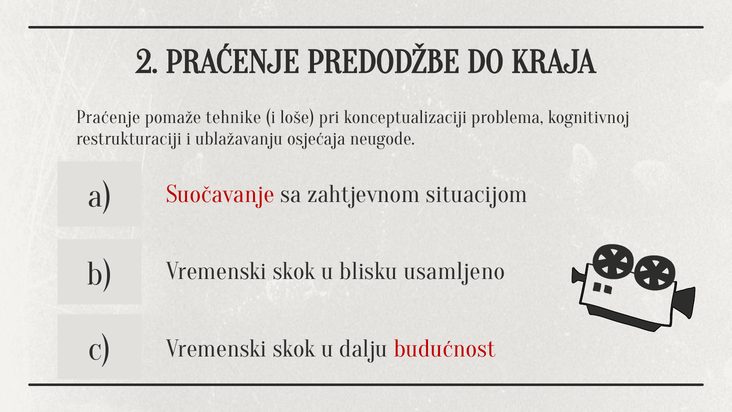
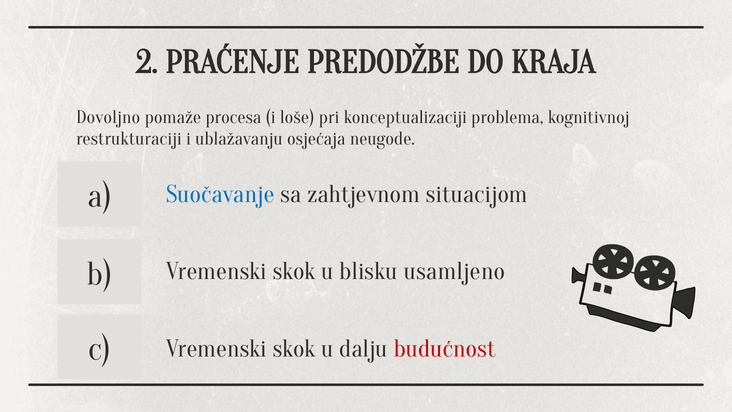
Praćenje: Praćenje -> Dovoljno (108, 117)
tehnike: tehnike -> procesa (233, 117)
Suočavanje colour: red -> blue (220, 194)
